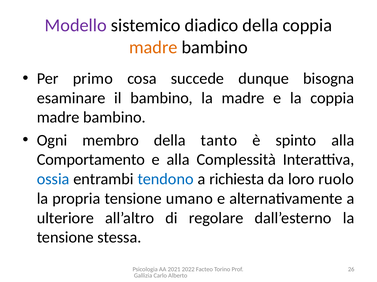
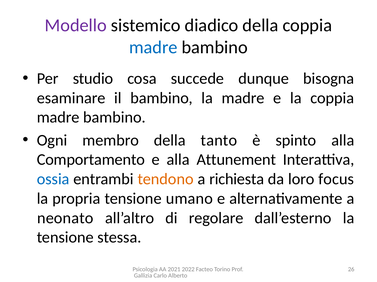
madre colour: orange -> blue (153, 47)
primo: primo -> studio (93, 79)
Complessità: Complessità -> Attunement (236, 160)
tendono colour: blue -> orange (166, 180)
ruolo: ruolo -> focus (336, 180)
ulteriore: ulteriore -> neonato (65, 219)
